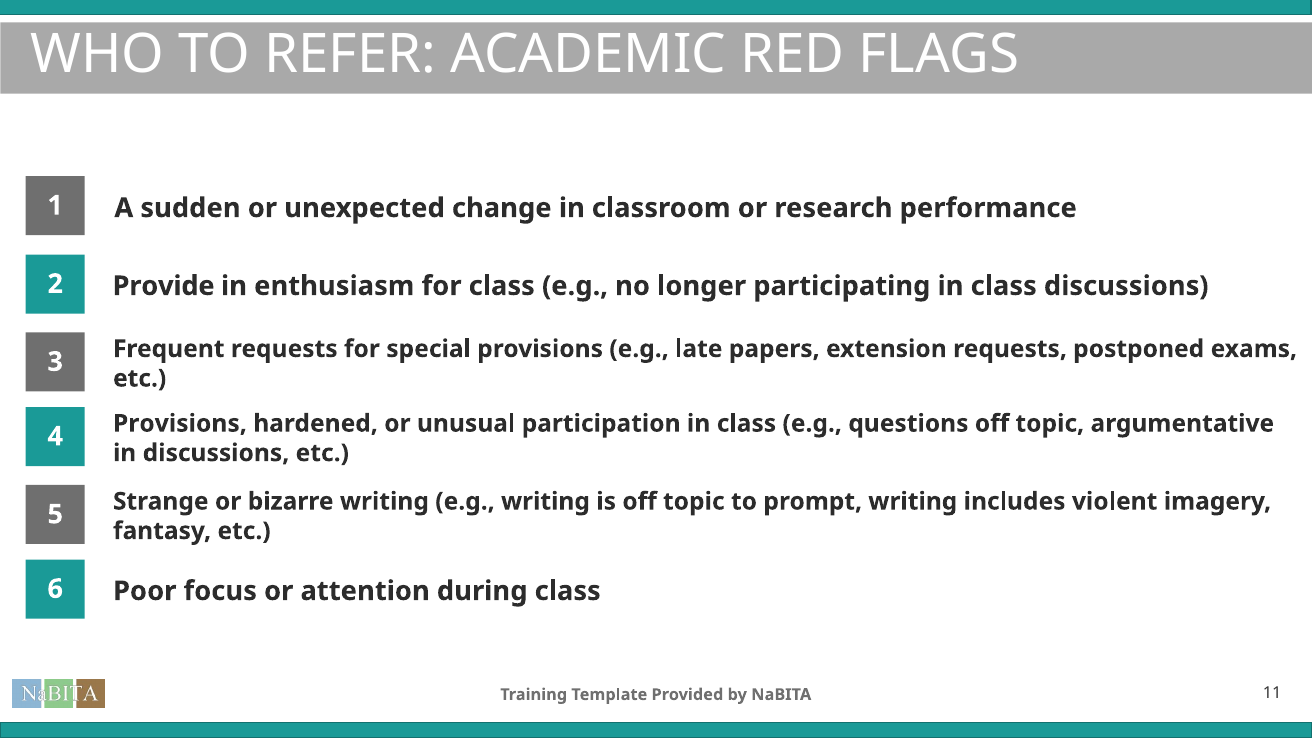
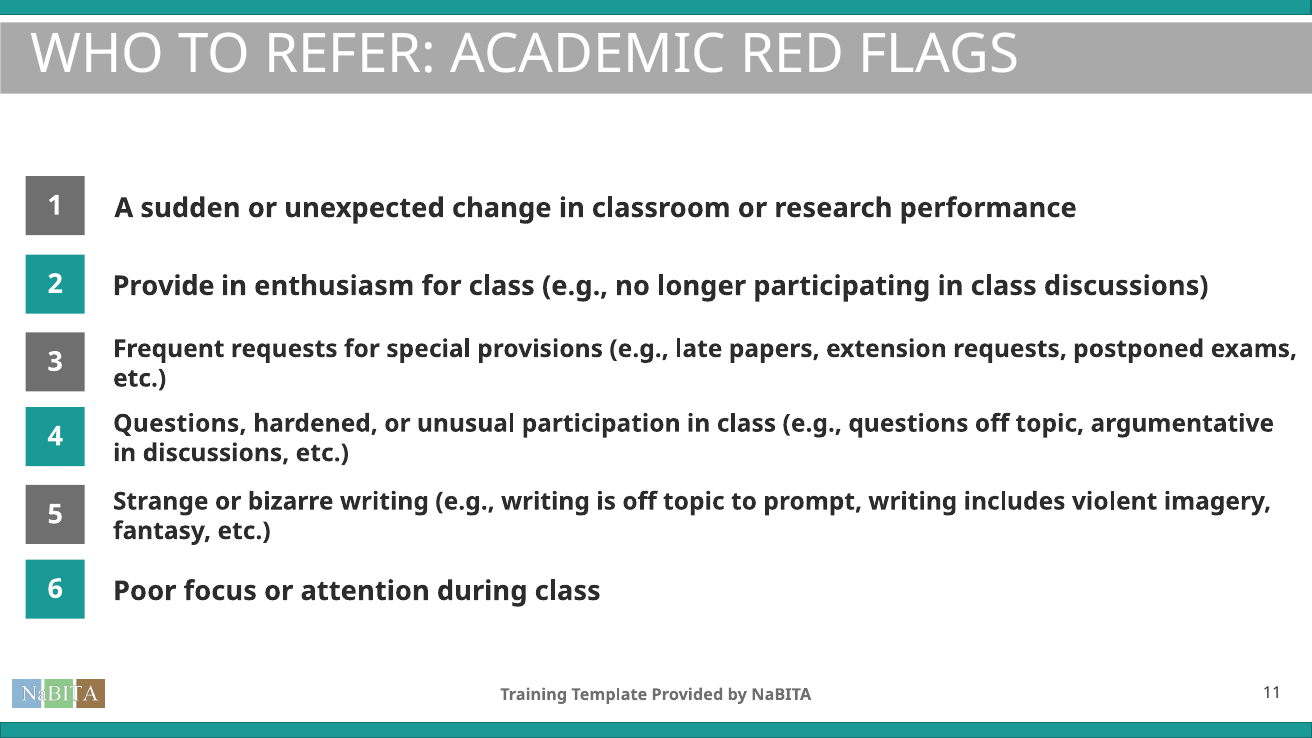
Provisions: Provisions -> Questions (180, 424)
